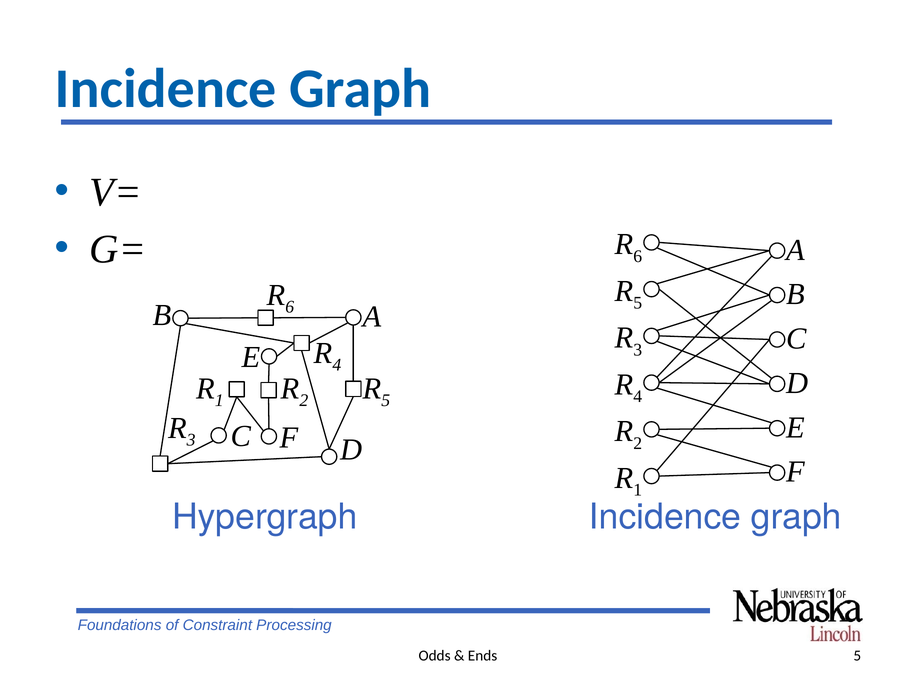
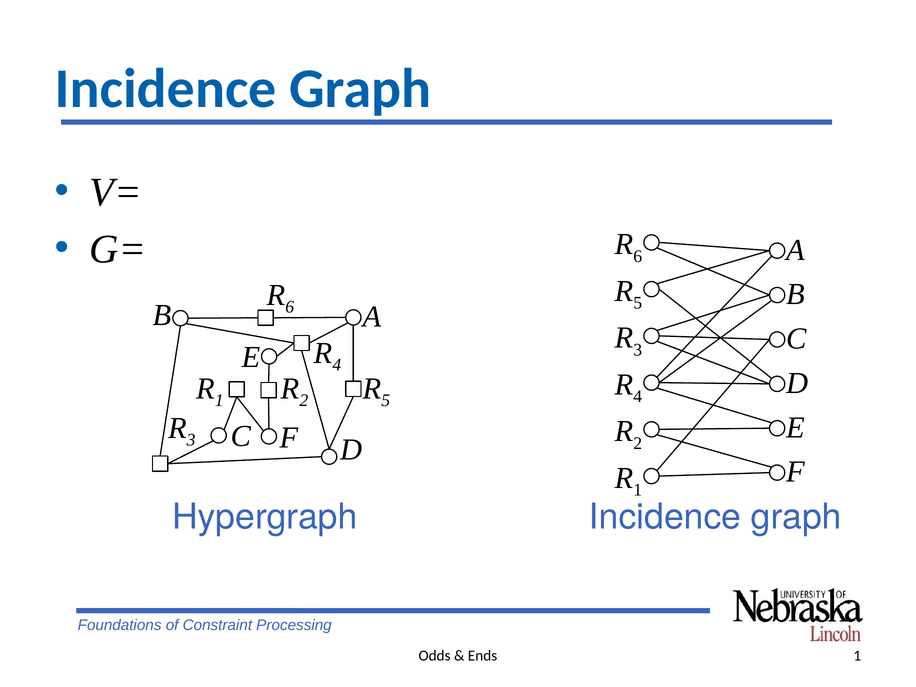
Ends 5: 5 -> 1 (857, 656)
